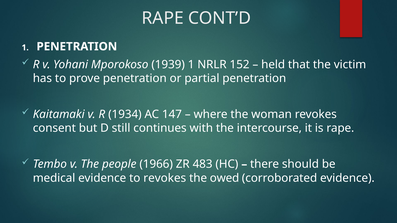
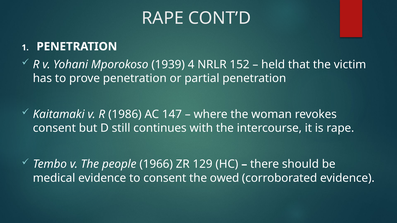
1939 1: 1 -> 4 (191, 65)
1934: 1934 -> 1986 (125, 114)
483: 483 -> 129 (203, 164)
to revokes: revokes -> consent (165, 178)
